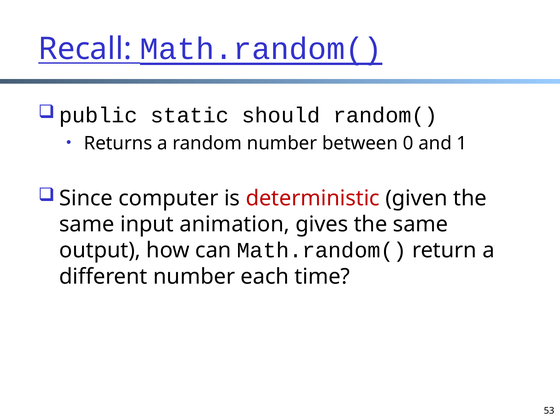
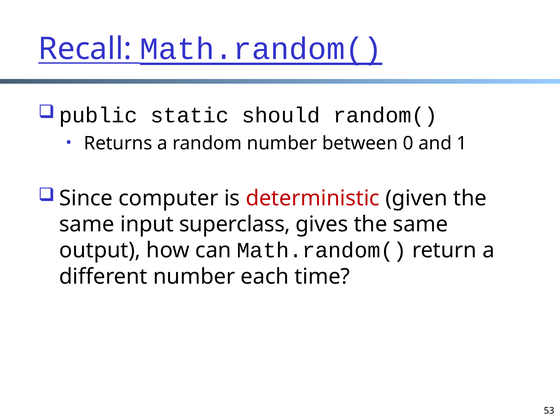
animation: animation -> superclass (235, 224)
